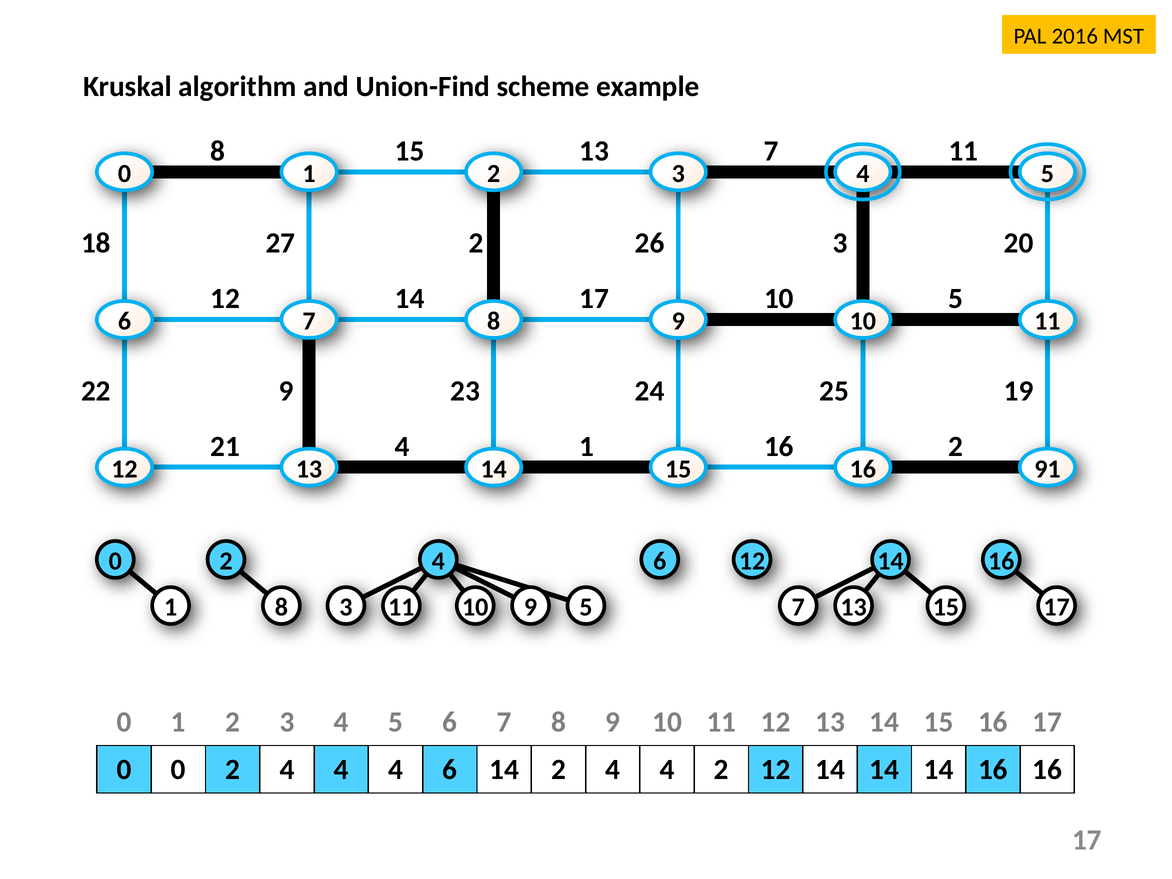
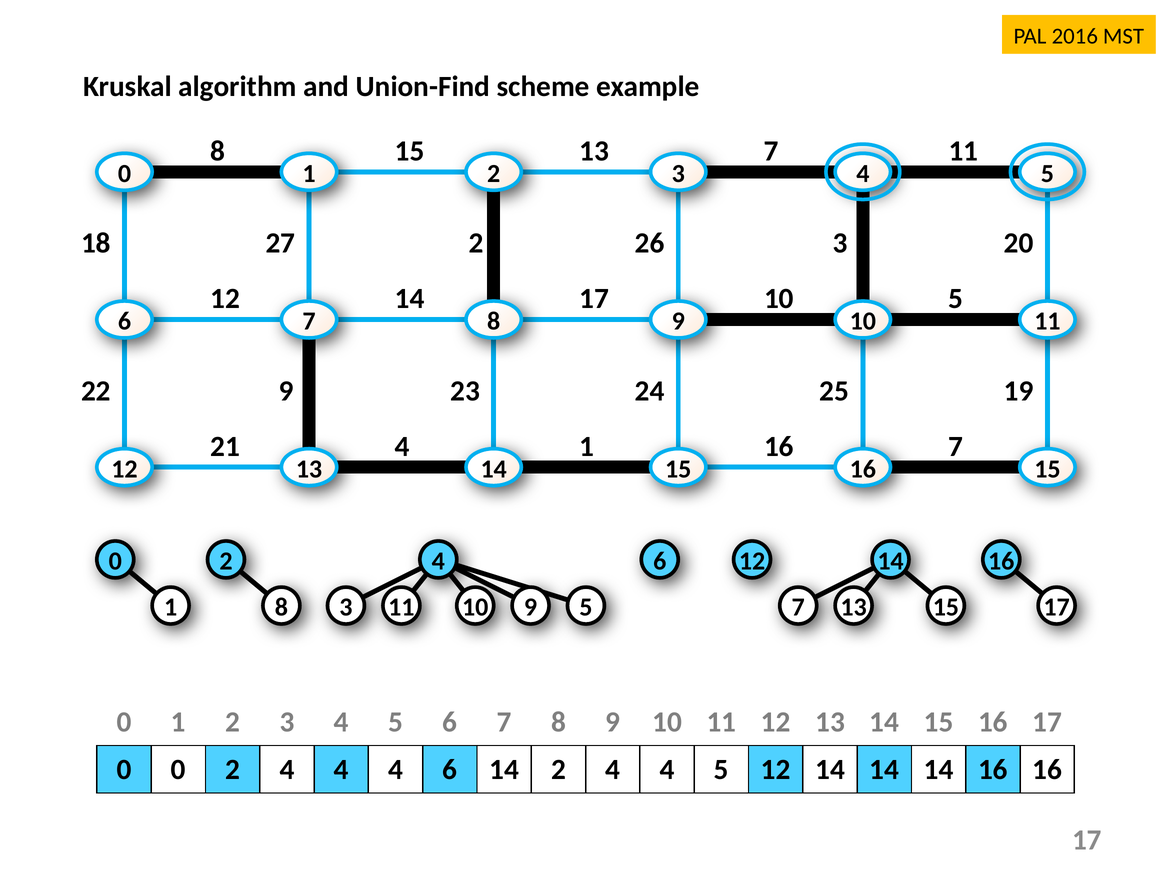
16 2: 2 -> 7 (956, 446)
16 91: 91 -> 15 (1047, 469)
4 4 2: 2 -> 5 (721, 770)
